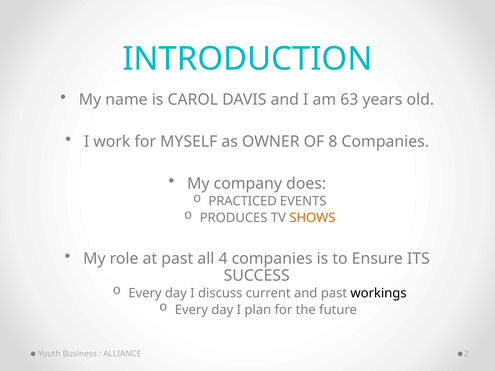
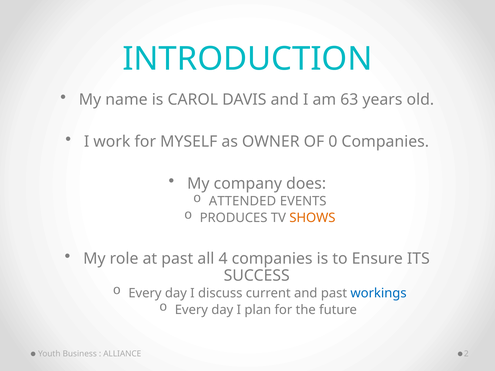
8: 8 -> 0 (333, 142)
PRACTICED: PRACTICED -> ATTENDED (243, 201)
workings colour: black -> blue (379, 293)
